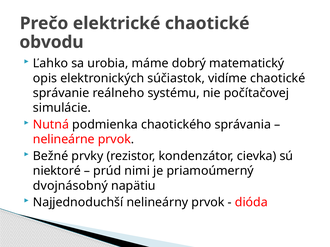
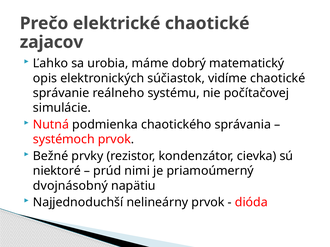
obvodu: obvodu -> zajacov (52, 42)
nelineárne: nelineárne -> systémoch (64, 140)
